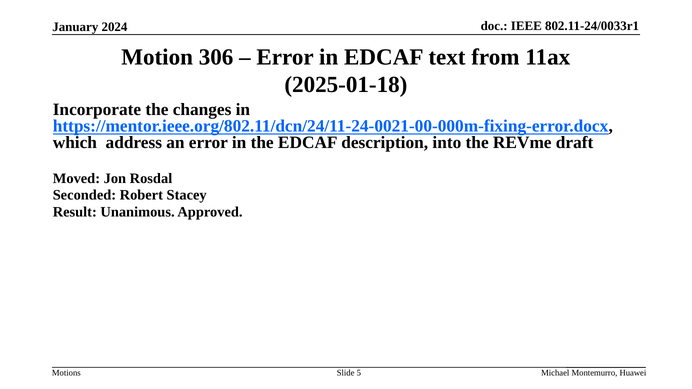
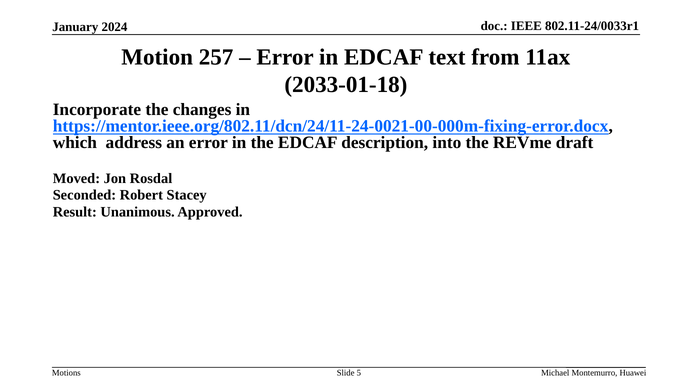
306: 306 -> 257 (216, 57)
2025-01-18: 2025-01-18 -> 2033-01-18 (346, 85)
